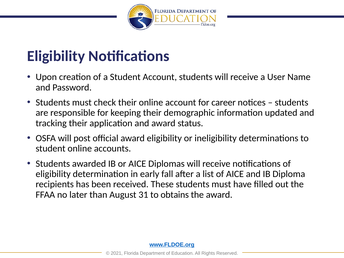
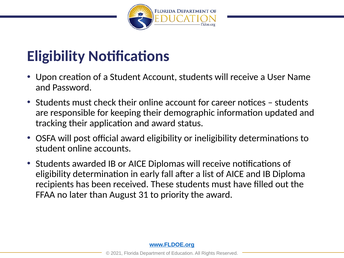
obtains: obtains -> priority (175, 195)
